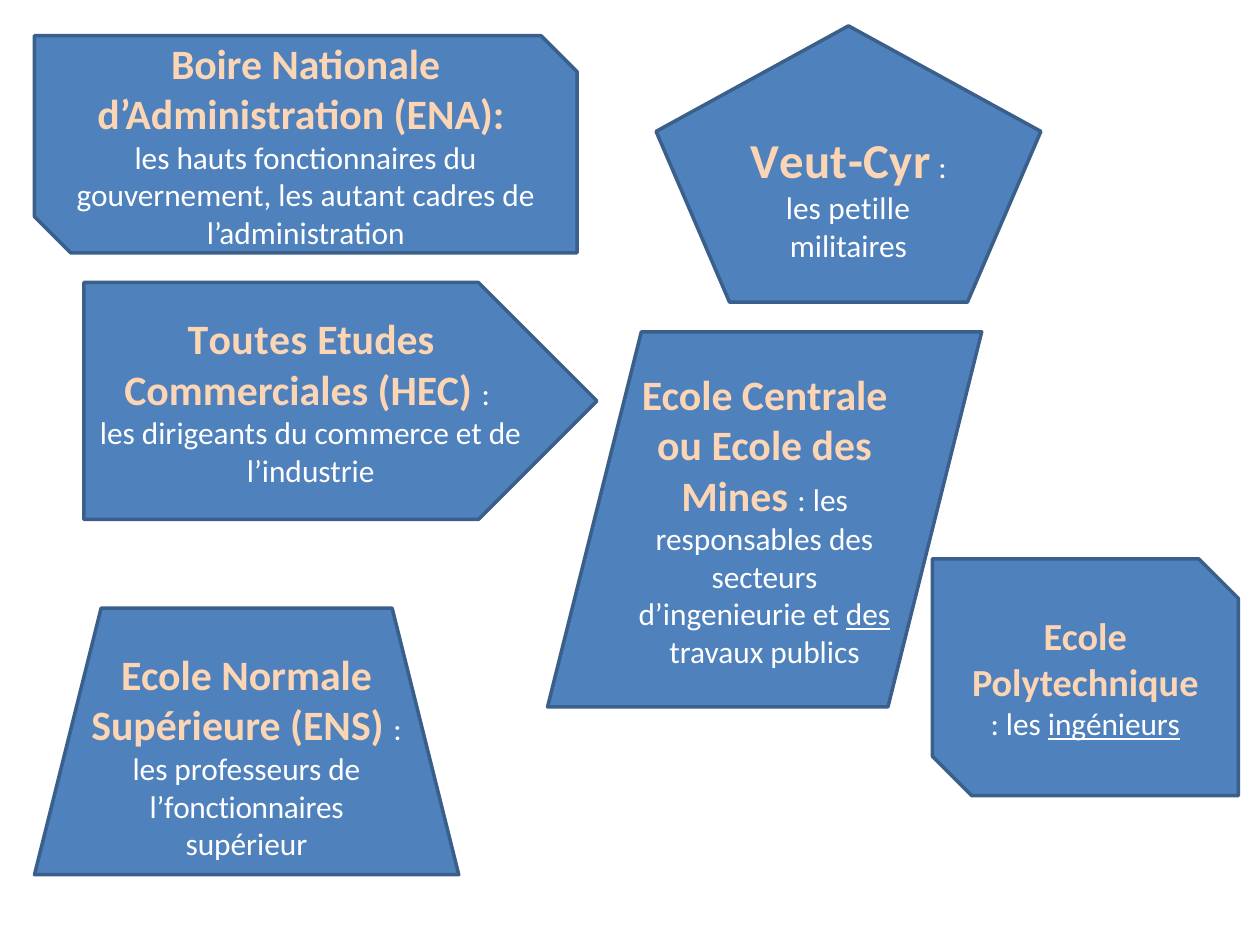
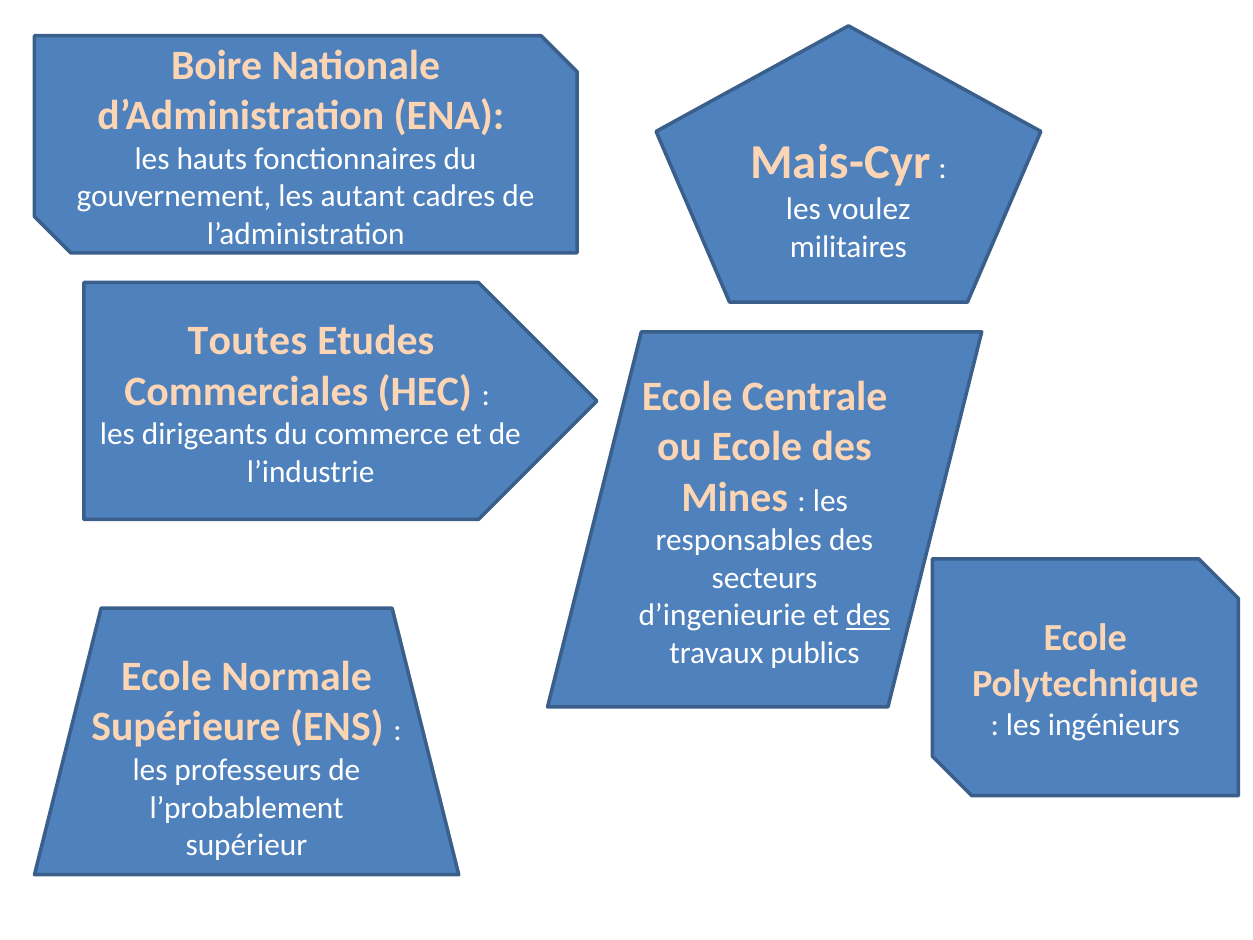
Veut-Cyr: Veut-Cyr -> Mais-Cyr (841, 162)
petille: petille -> voulez (869, 209)
ingénieurs underline: present -> none (1114, 725)
l’fonctionnaires: l’fonctionnaires -> l’probablement (247, 807)
